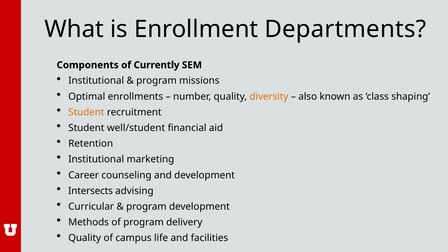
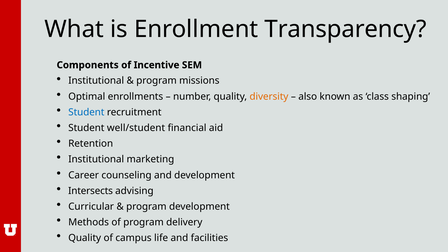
Departments: Departments -> Transparency (345, 29)
Currently: Currently -> Incentive (157, 65)
Student colour: orange -> blue (86, 112)
